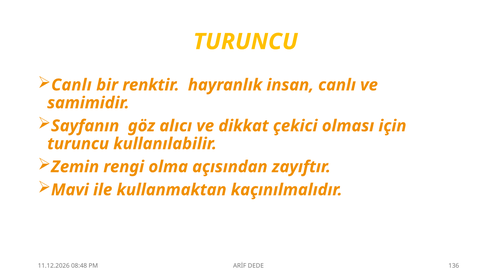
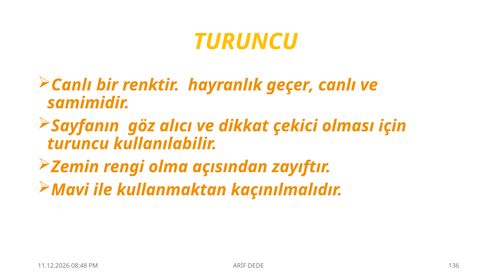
insan: insan -> geçer (290, 85)
